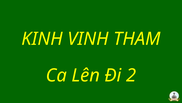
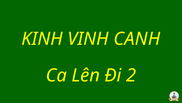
THAM: THAM -> CANH (137, 39)
